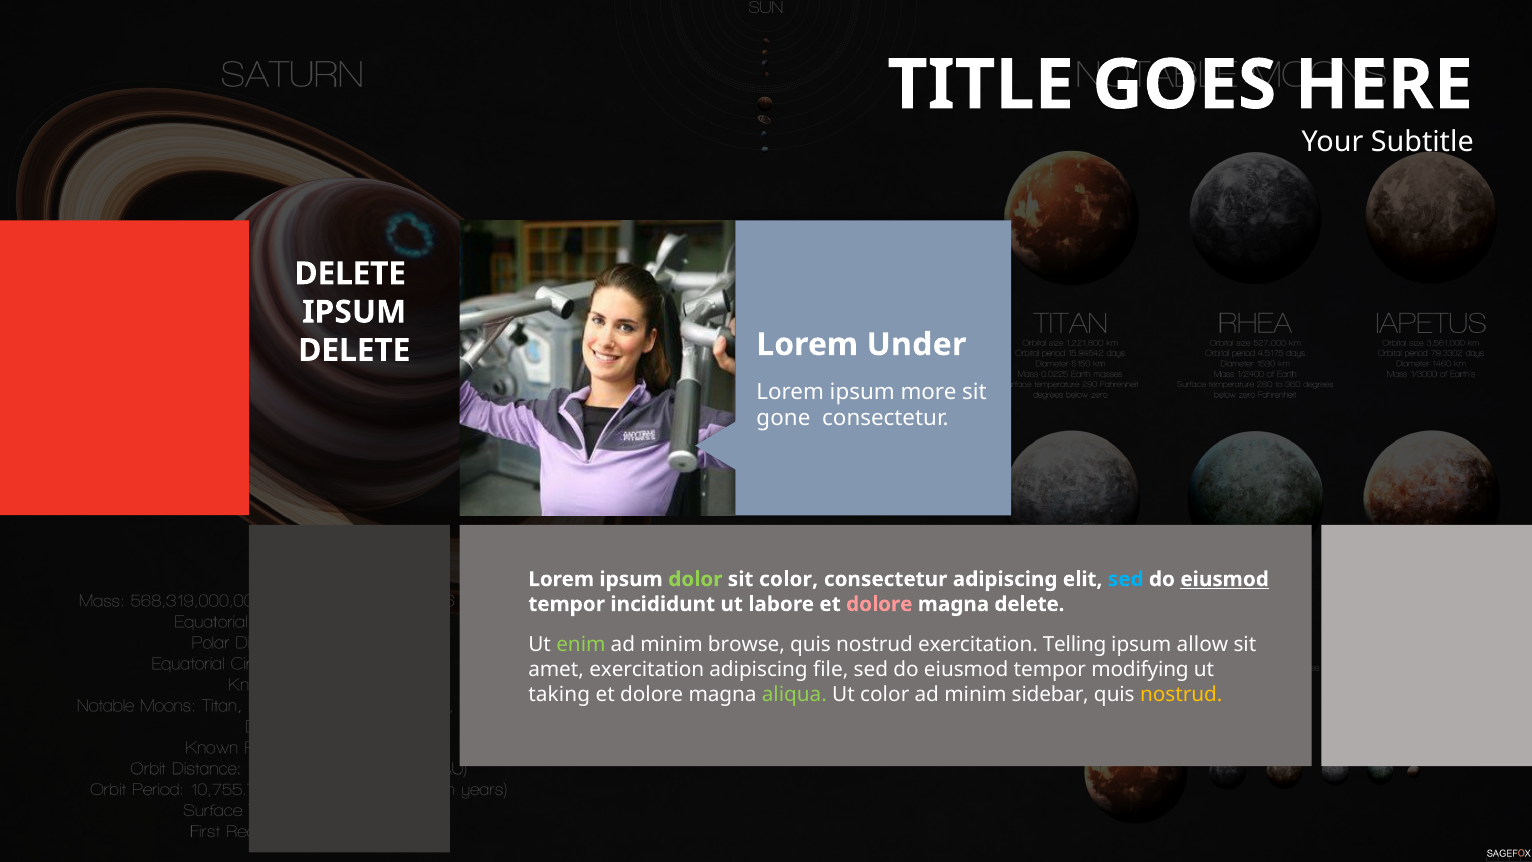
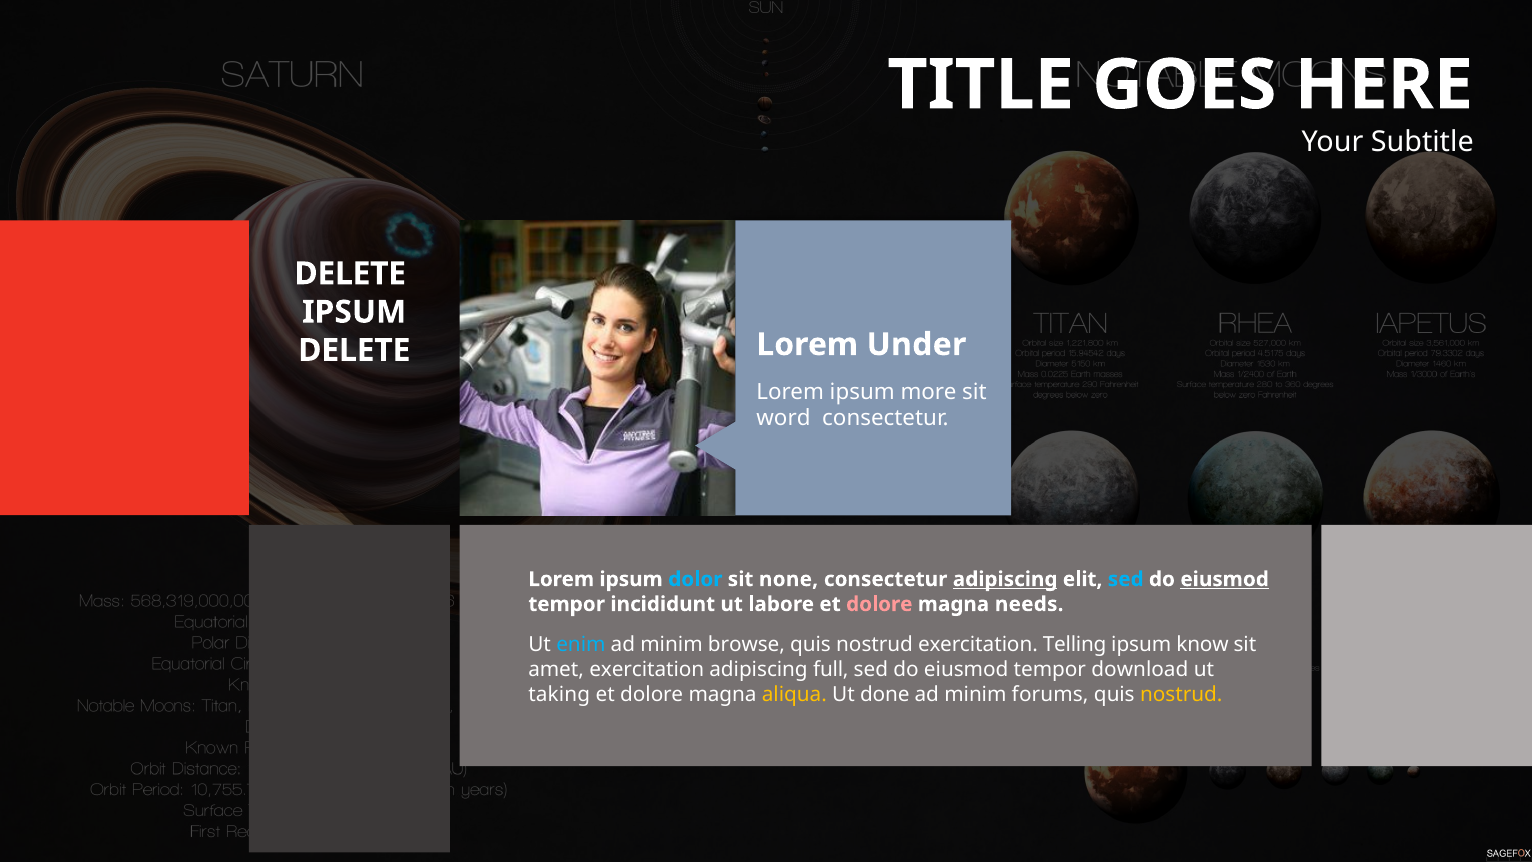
gone: gone -> word (783, 418)
dolor colour: light green -> light blue (695, 579)
sit color: color -> none (789, 579)
adipiscing underline: none -> present (1005, 579)
magna delete: delete -> needs (1029, 604)
enim colour: light green -> light blue (581, 644)
allow: allow -> know (1203, 644)
file: file -> full (831, 669)
modifying: modifying -> download (1140, 669)
aliqua colour: light green -> yellow (794, 694)
Ut color: color -> done (885, 694)
sidebar: sidebar -> forums (1050, 694)
